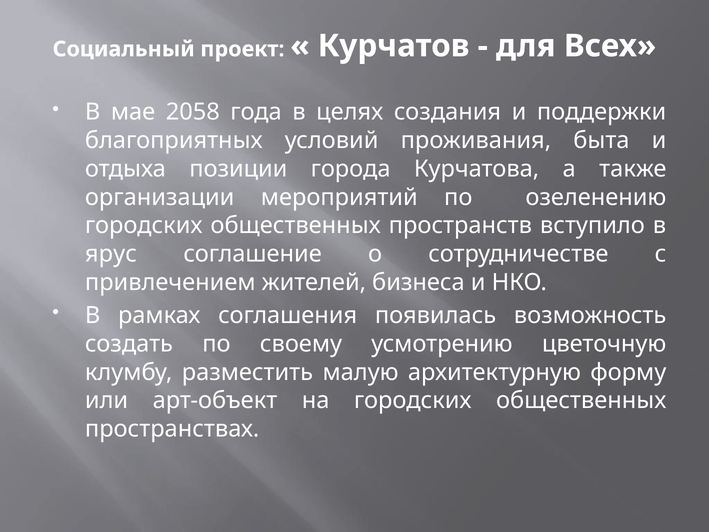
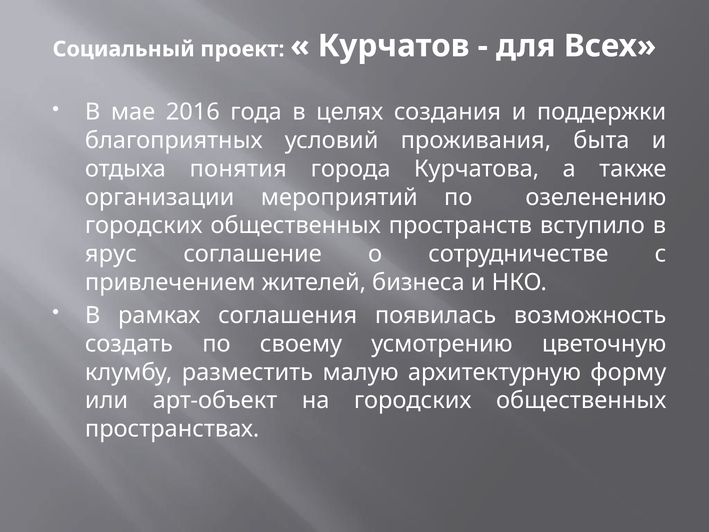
2058: 2058 -> 2016 (193, 112)
позиции: позиции -> понятия (238, 169)
